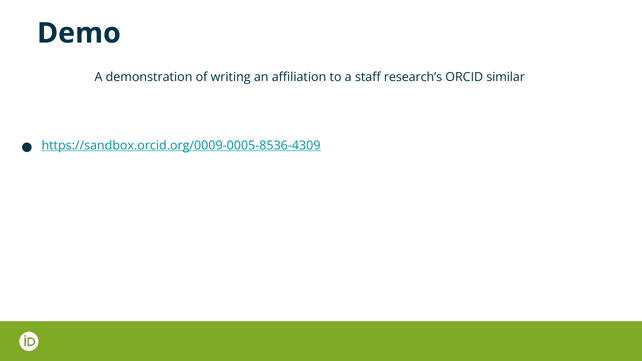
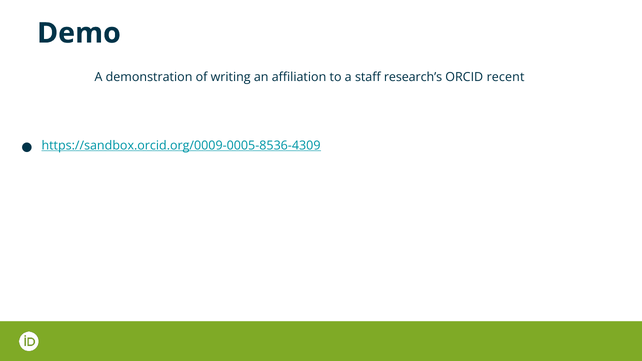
similar: similar -> recent (506, 77)
